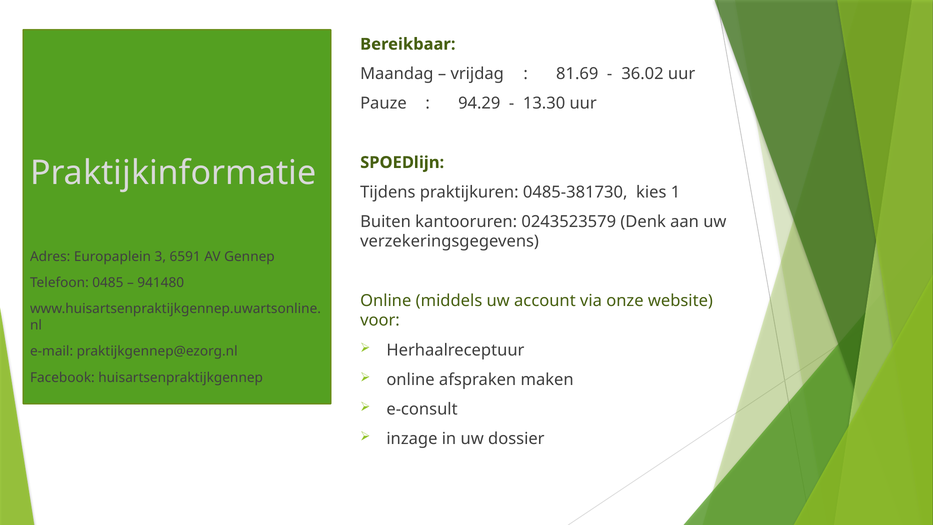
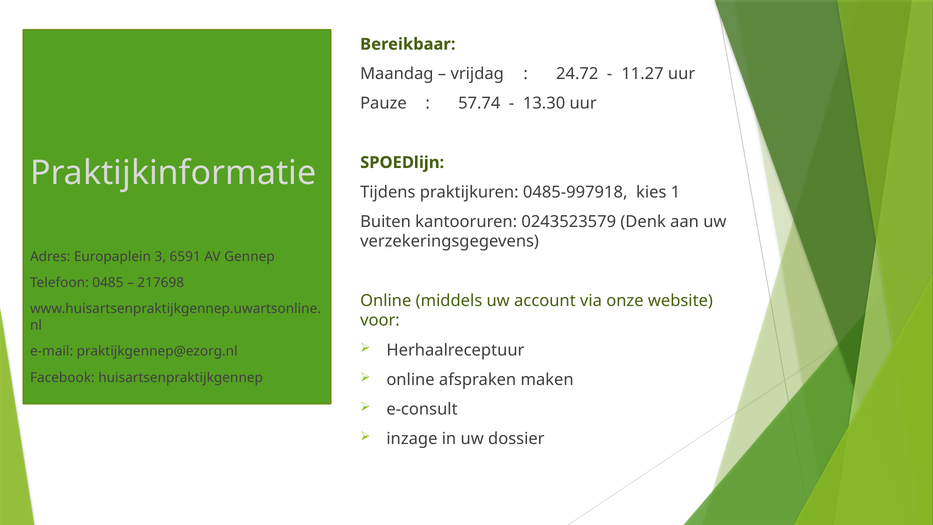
81.69: 81.69 -> 24.72 (577, 74)
36.02: 36.02 -> 11.27 (643, 74)
94.29: 94.29 -> 57.74 (479, 103)
0485-381730: 0485-381730 -> 0485-997918 (575, 192)
941480: 941480 -> 217698 (161, 283)
